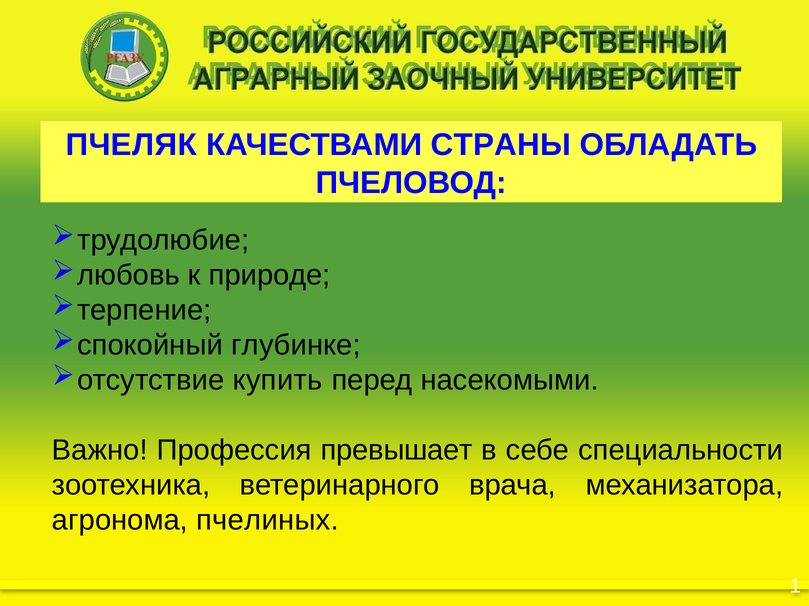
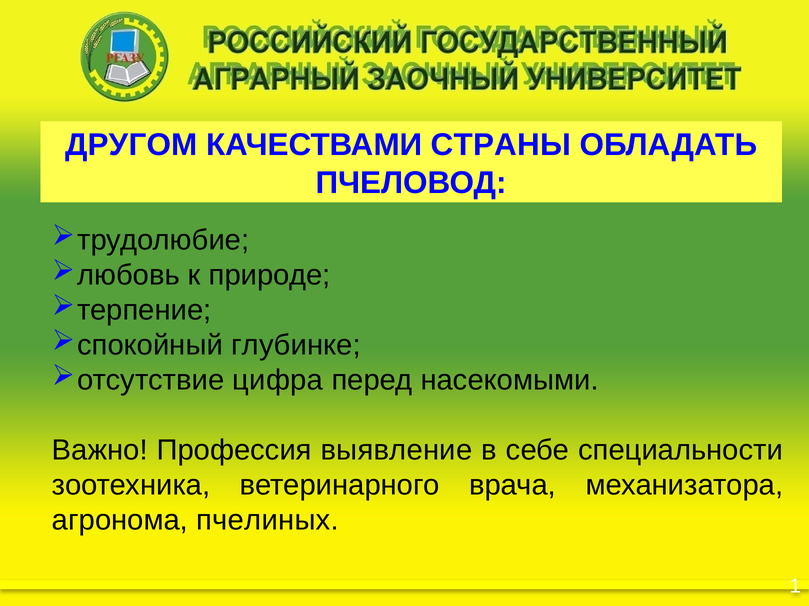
ПЧЕЛЯК: ПЧЕЛЯК -> ДРУГОМ (131, 145)
купить: купить -> цифра (278, 381)
превышает: превышает -> выявление (397, 451)
